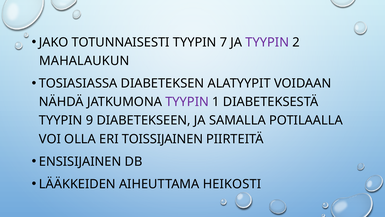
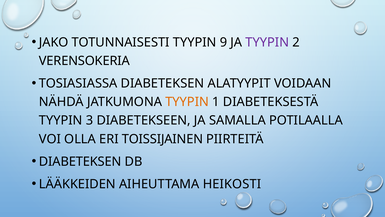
7: 7 -> 9 (223, 42)
MAHALAUKUN: MAHALAUKUN -> VERENSOKERIA (84, 61)
TYYPIN colour: purple -> orange (187, 102)
9: 9 -> 3 (90, 120)
ENSISIJAINEN: ENSISIJAINEN -> DIABETEKSEN (80, 161)
